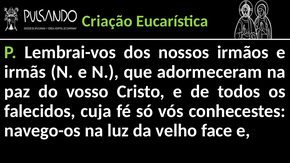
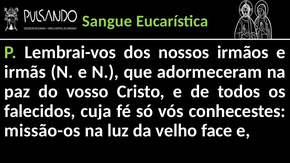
Criação: Criação -> Sangue (107, 21)
navego-os: navego-os -> missão-os (42, 131)
